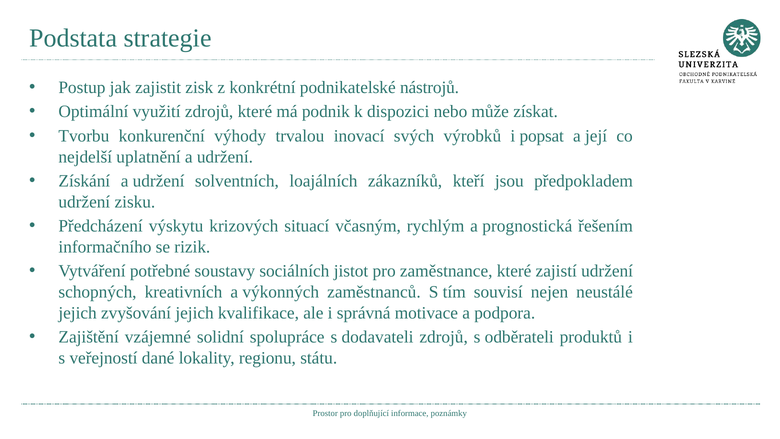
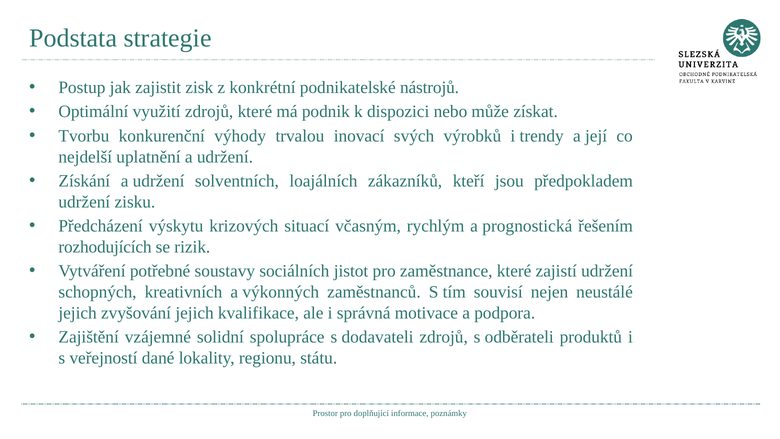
popsat: popsat -> trendy (542, 136)
informačního: informačního -> rozhodujících (105, 247)
